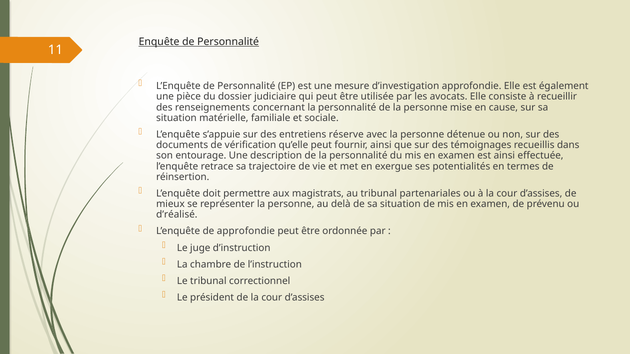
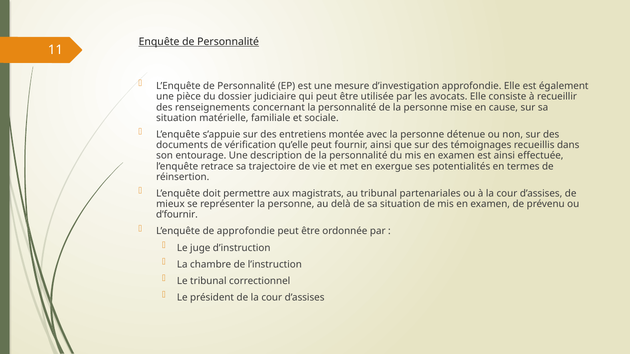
réserve: réserve -> montée (346, 135)
d’réalisé: d’réalisé -> d’fournir (177, 215)
